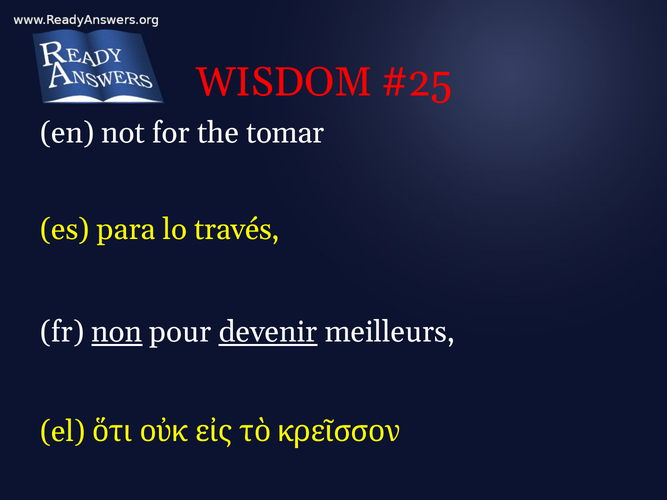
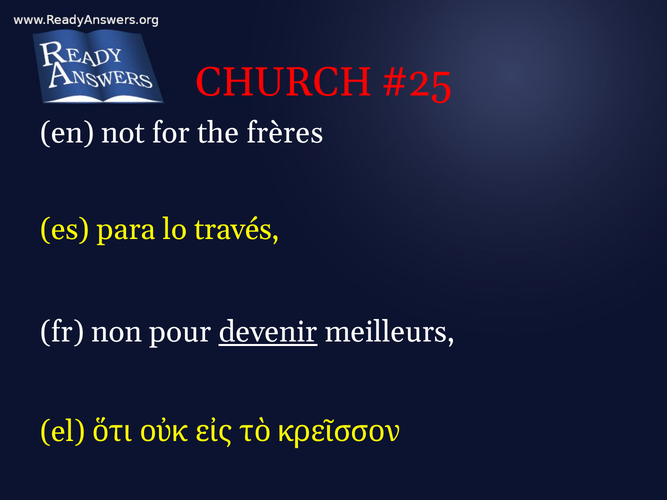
WISDOM: WISDOM -> CHURCH (284, 82)
tomar: tomar -> frères (285, 133)
non underline: present -> none (117, 332)
